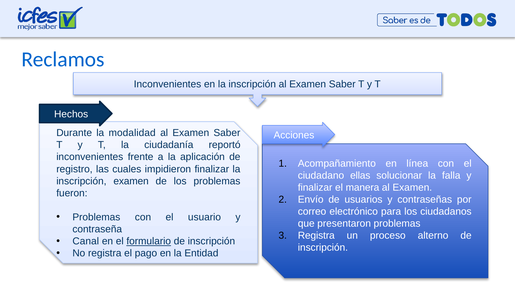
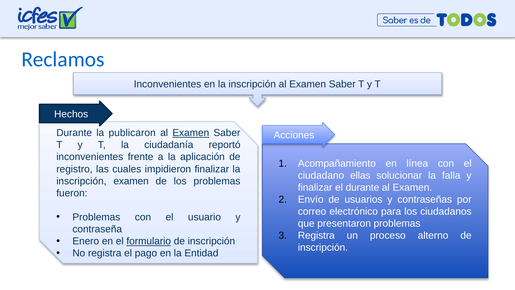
modalidad: modalidad -> publicaron (132, 133)
Examen underline: none -> present (191, 133)
el manera: manera -> durante (362, 187)
Canal: Canal -> Enero (86, 241)
